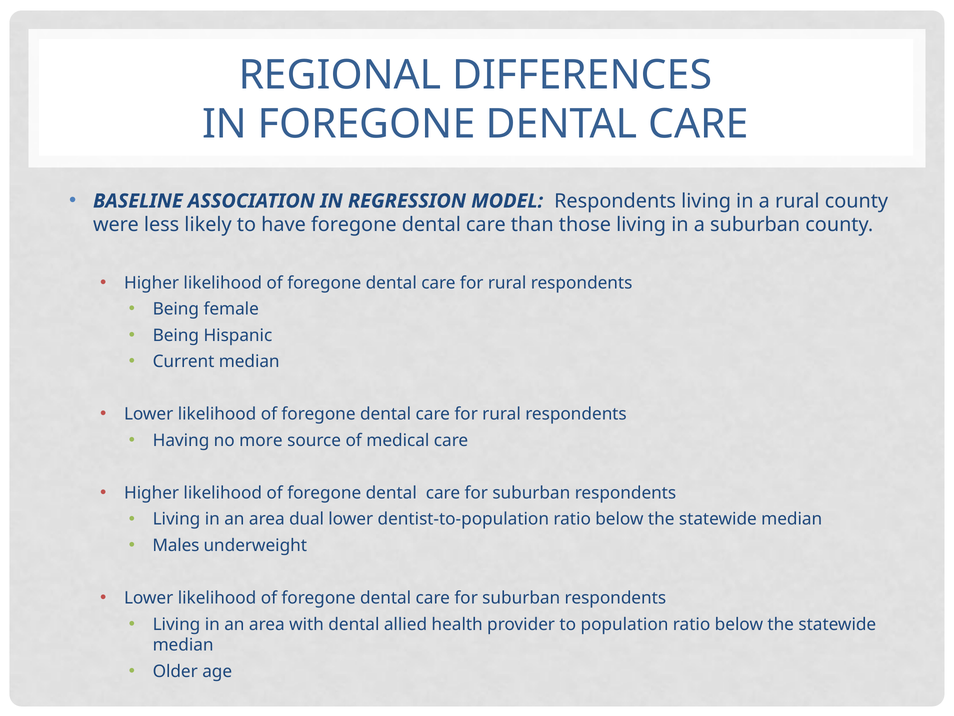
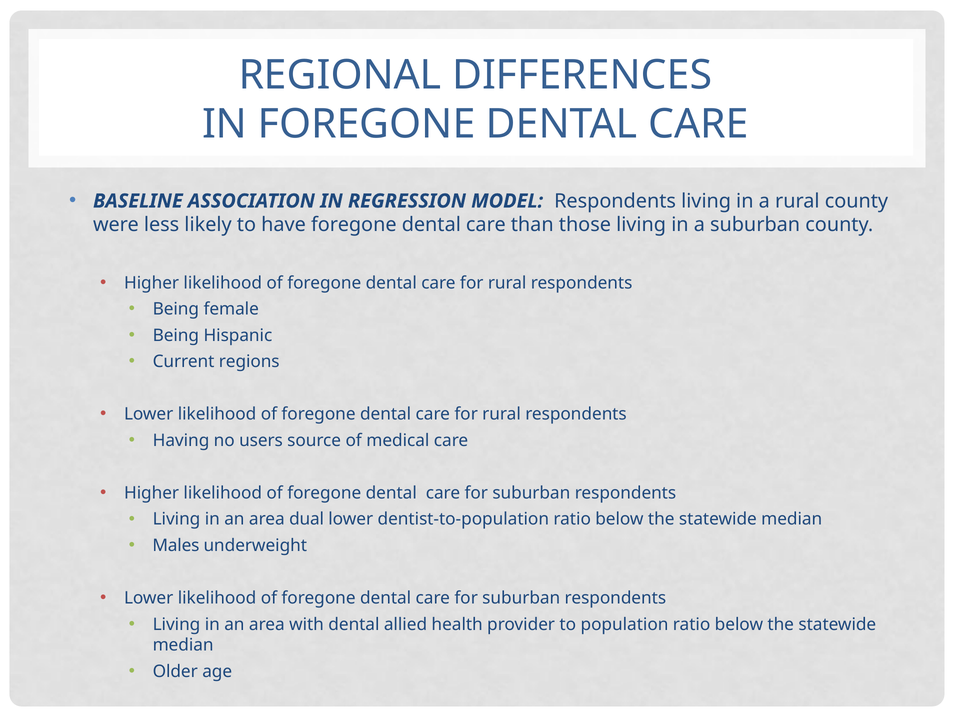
Current median: median -> regions (249, 361)
more: more -> users (261, 440)
